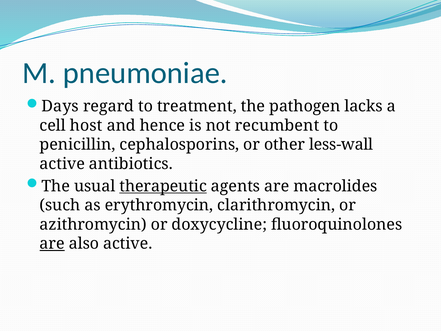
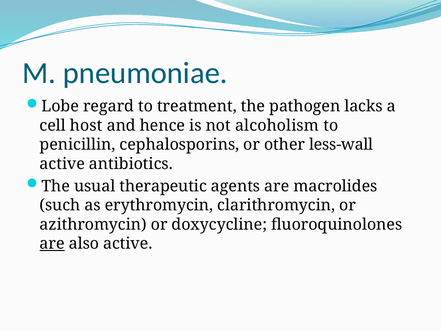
Days: Days -> Lobe (60, 106)
recumbent: recumbent -> alcoholism (277, 125)
therapeutic underline: present -> none (163, 186)
